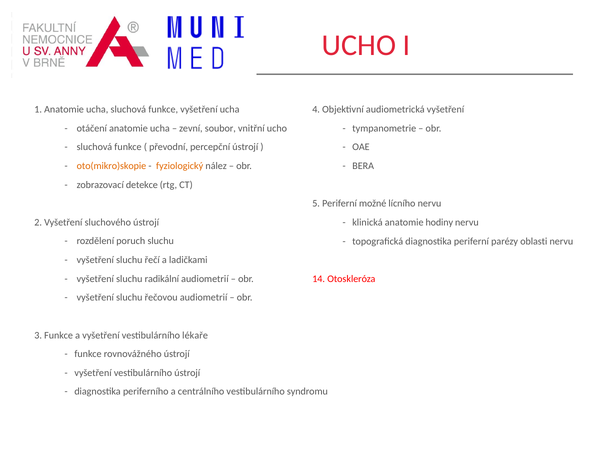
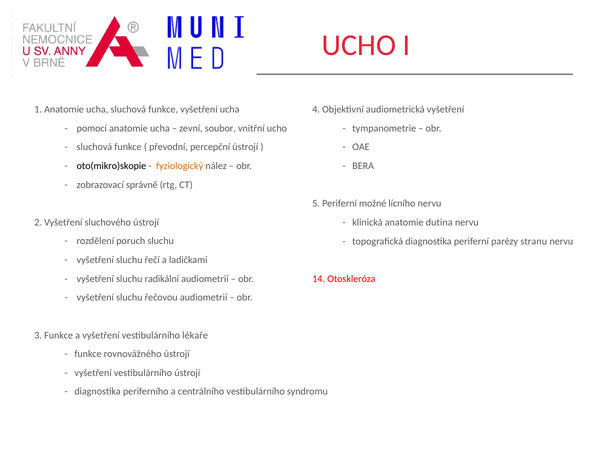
otáčení: otáčení -> pomocí (92, 128)
oto(mikro)skopie colour: orange -> black (111, 166)
detekce: detekce -> správně (142, 185)
hodiny: hodiny -> dutina (439, 222)
oblasti: oblasti -> stranu (534, 241)
